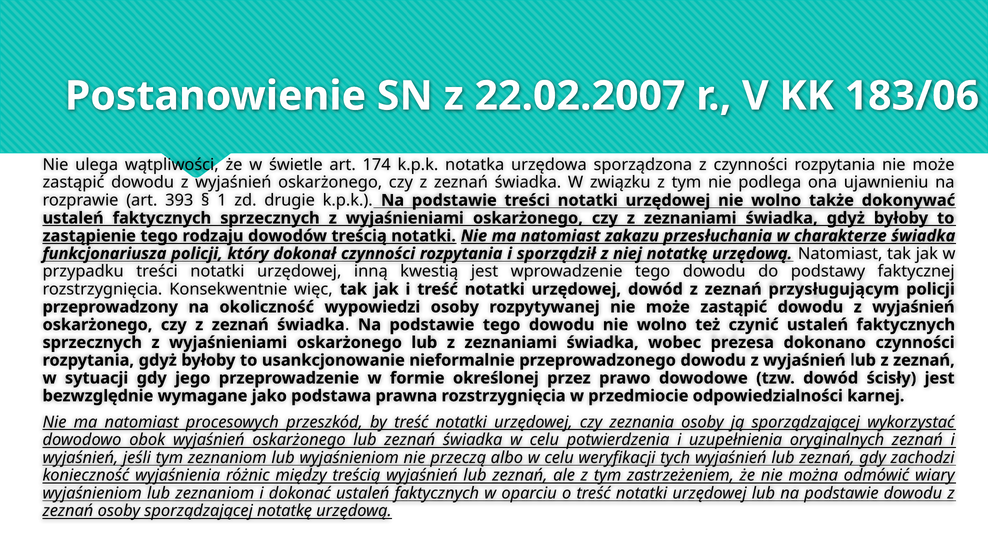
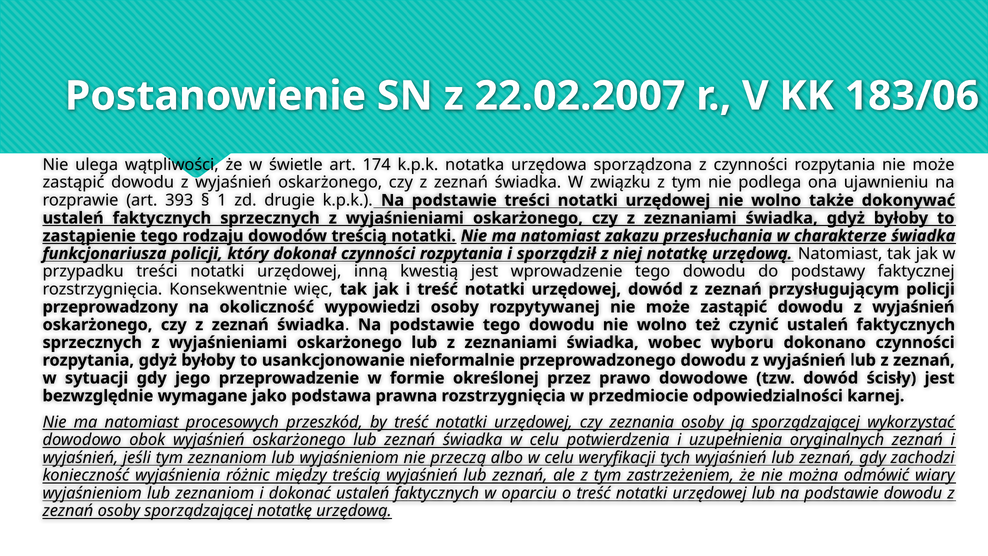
prezesa: prezesa -> wyboru (742, 342)
